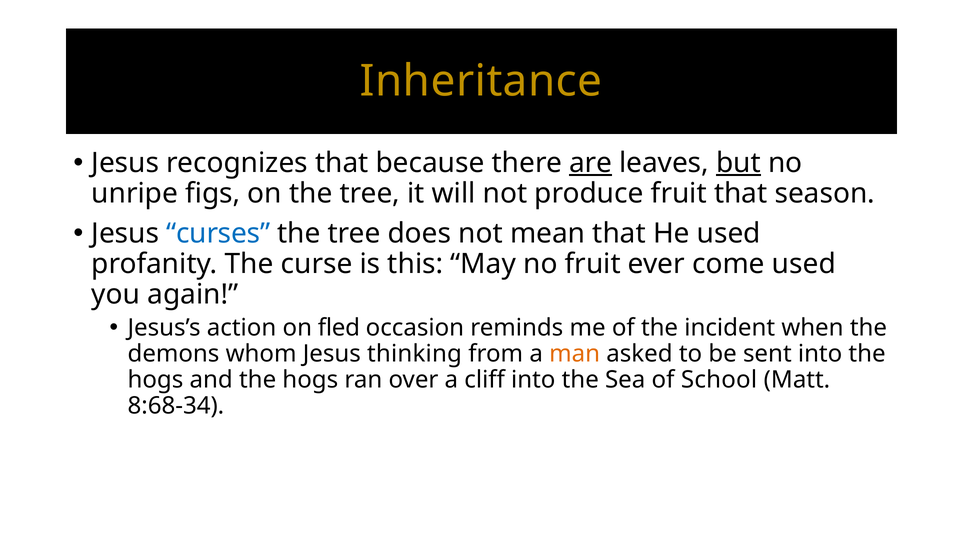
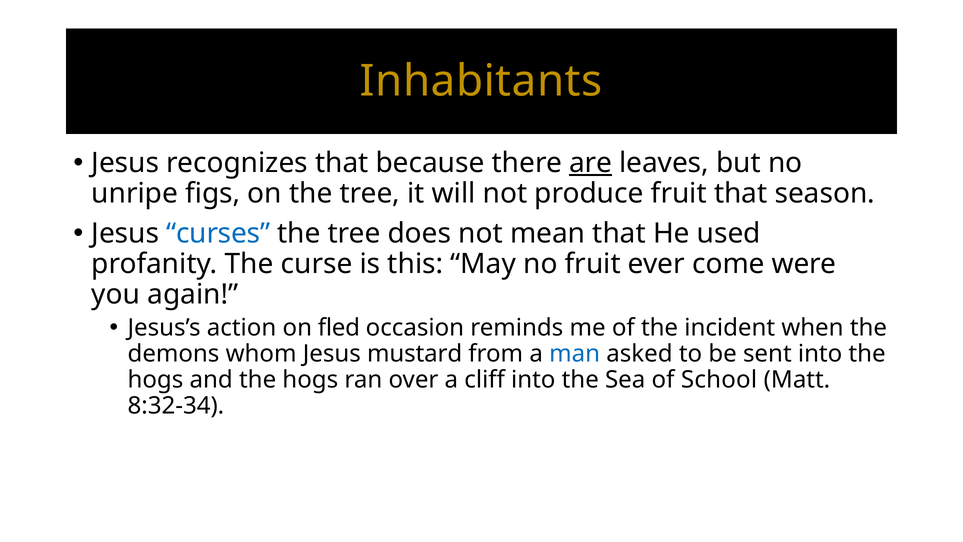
Inheritance: Inheritance -> Inhabitants (481, 81)
but underline: present -> none (738, 163)
come used: used -> were (804, 264)
thinking: thinking -> mustard (415, 353)
man colour: orange -> blue (575, 353)
8:68-34: 8:68-34 -> 8:32-34 (176, 405)
